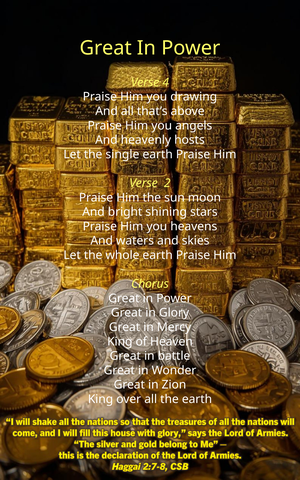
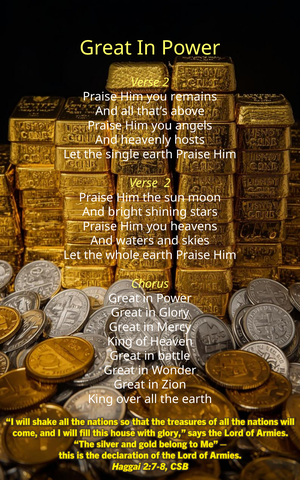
4: 4 -> 2 (166, 82)
drawing: drawing -> remains (194, 97)
